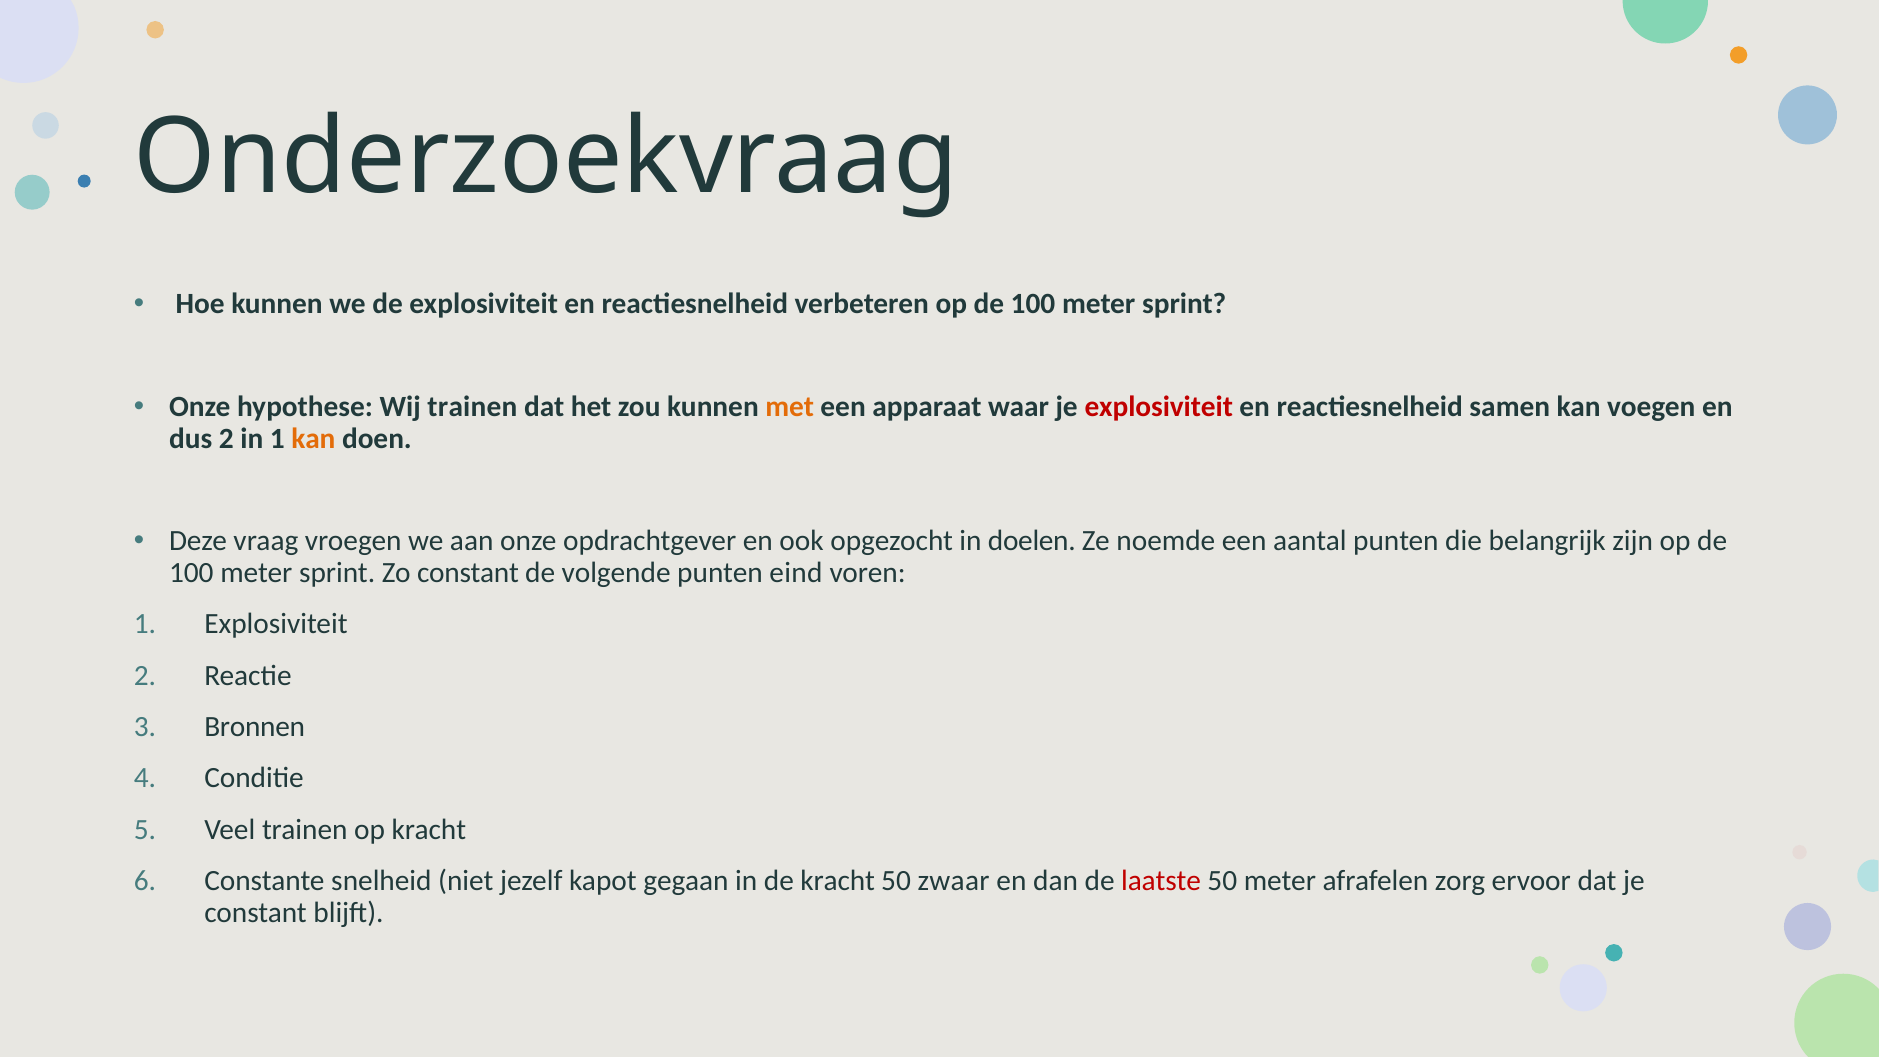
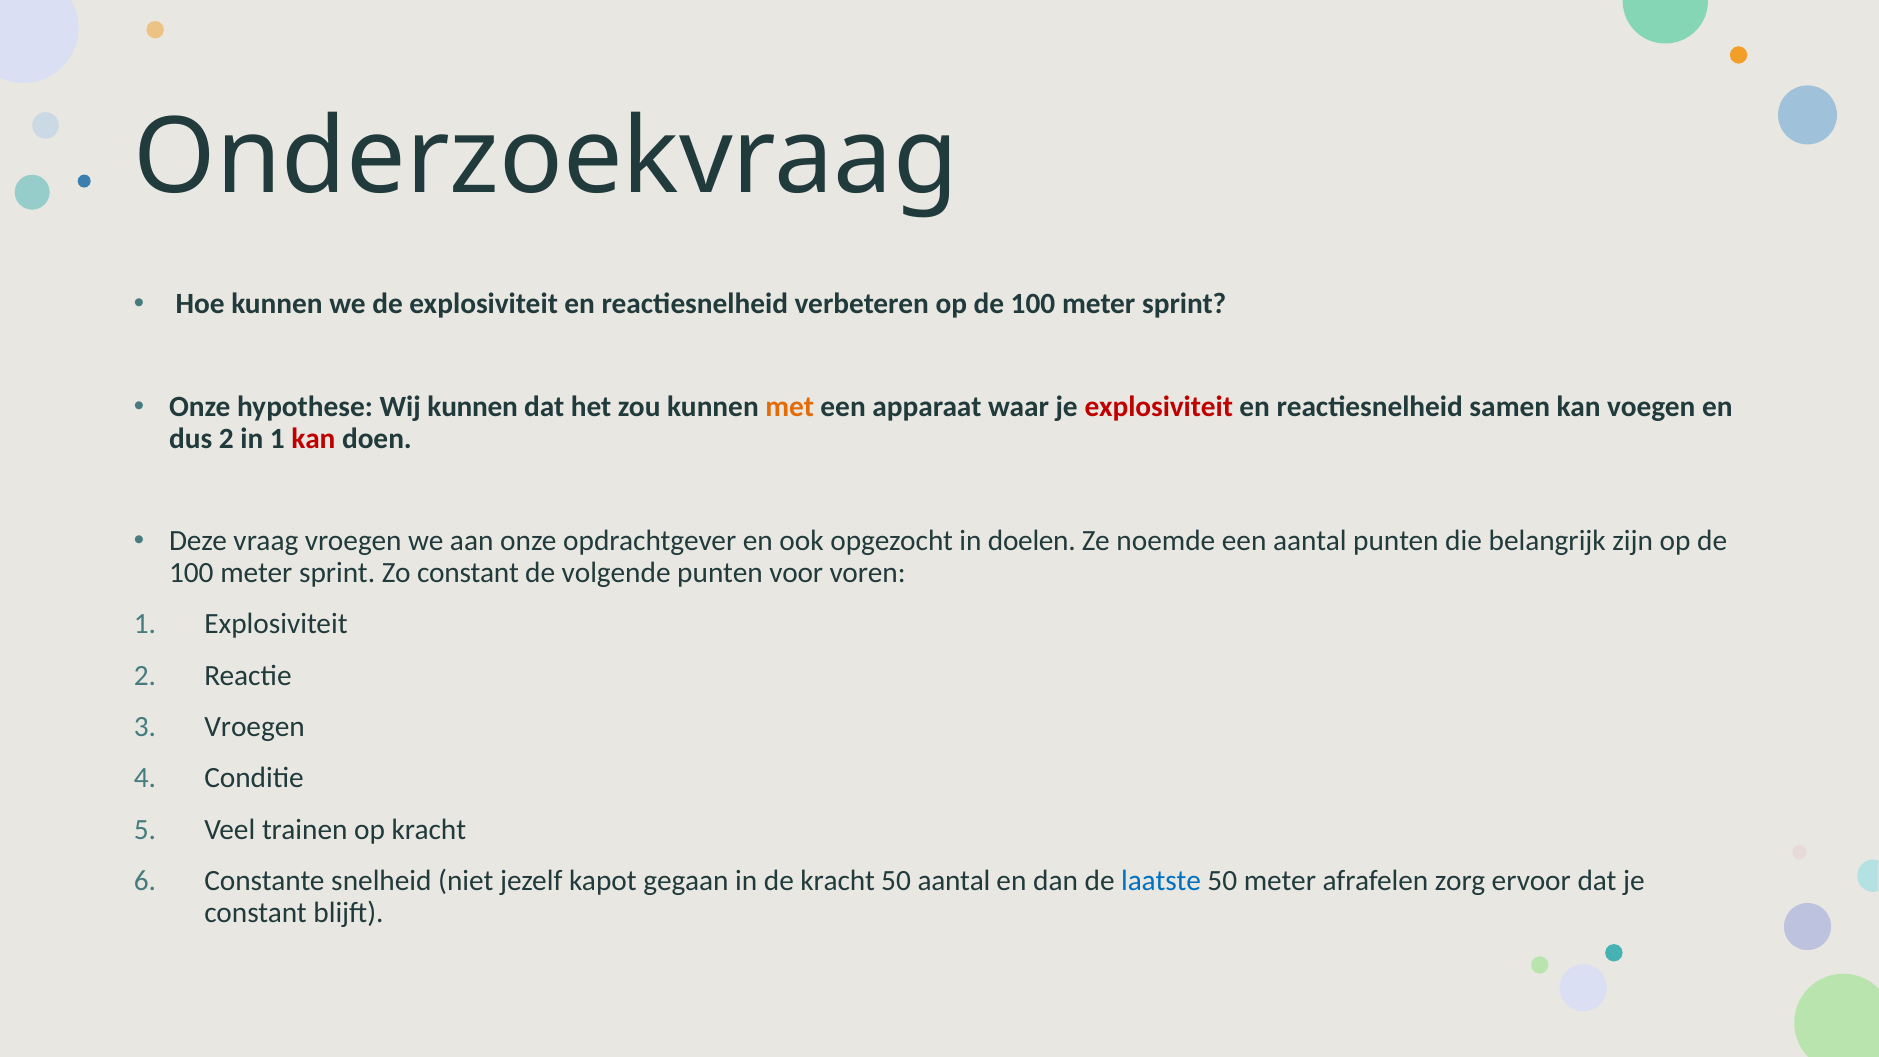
Wij trainen: trainen -> kunnen (473, 407)
kan colour: orange -> red (313, 438)
eind: eind -> voor (796, 573)
Bronnen: Bronnen -> Vroegen (255, 727)
50 zwaar: zwaar -> aantal (954, 881)
laatste colour: red -> blue (1161, 881)
